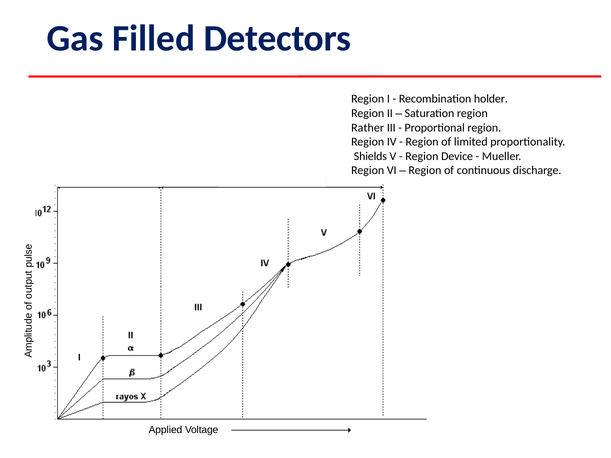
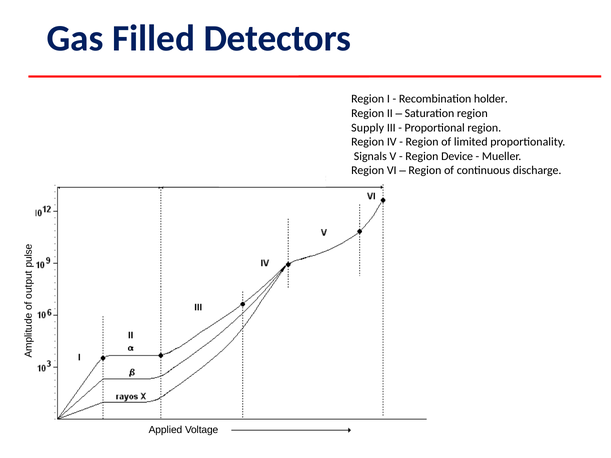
Rather: Rather -> Supply (368, 128)
Shields: Shields -> Signals (370, 156)
